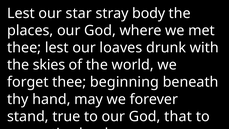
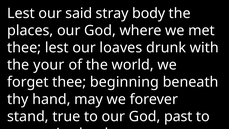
star: star -> said (79, 13)
skies: skies -> your (49, 65)
that: that -> past (178, 116)
